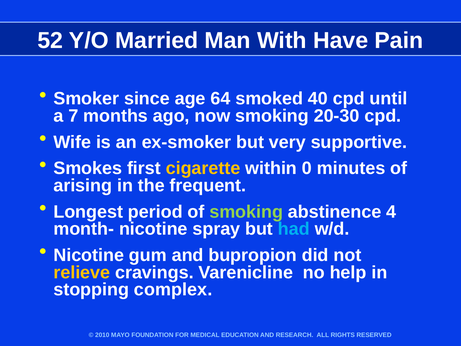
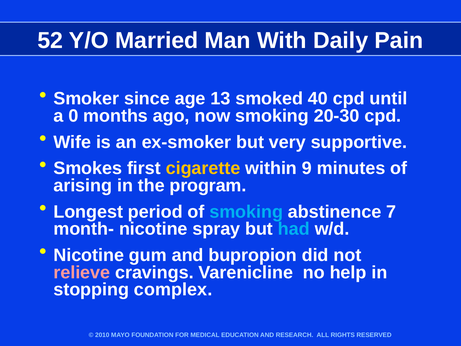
Have: Have -> Daily (341, 40)
64: 64 -> 13 (221, 99)
7: 7 -> 0 (73, 116)
0: 0 -> 9 (307, 168)
frequent: frequent -> program (208, 185)
smoking colour: light green -> light blue (246, 212)
4: 4 -> 7 (391, 212)
relieve colour: yellow -> pink (82, 272)
